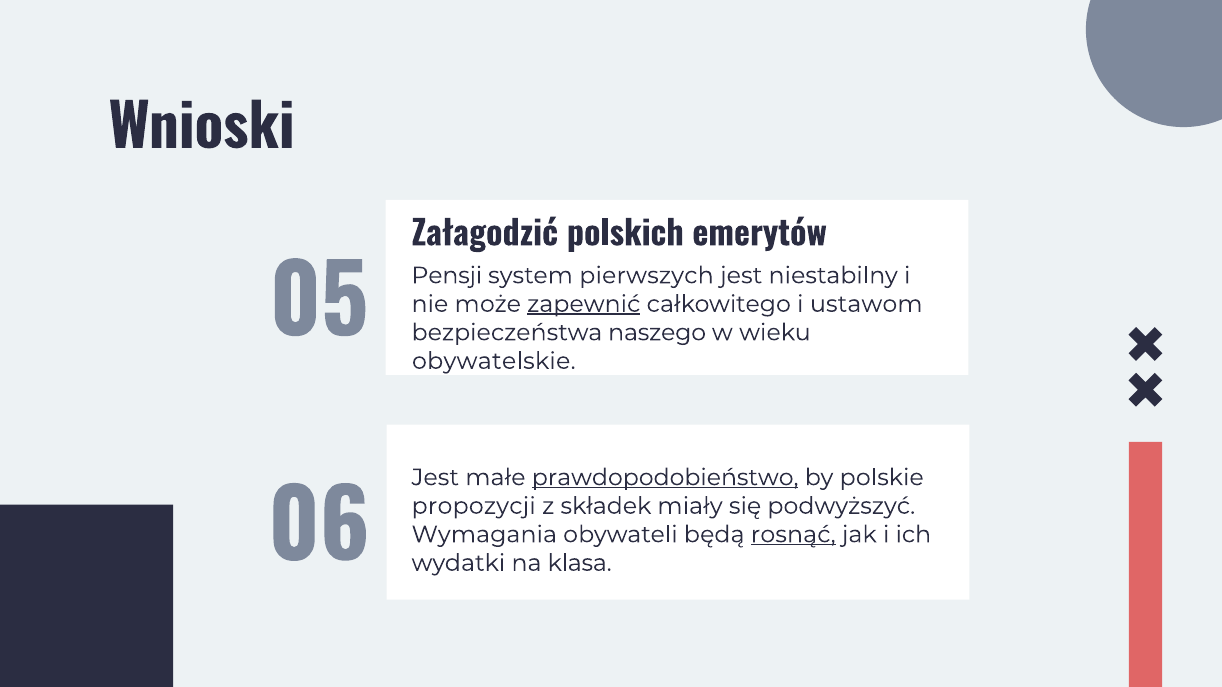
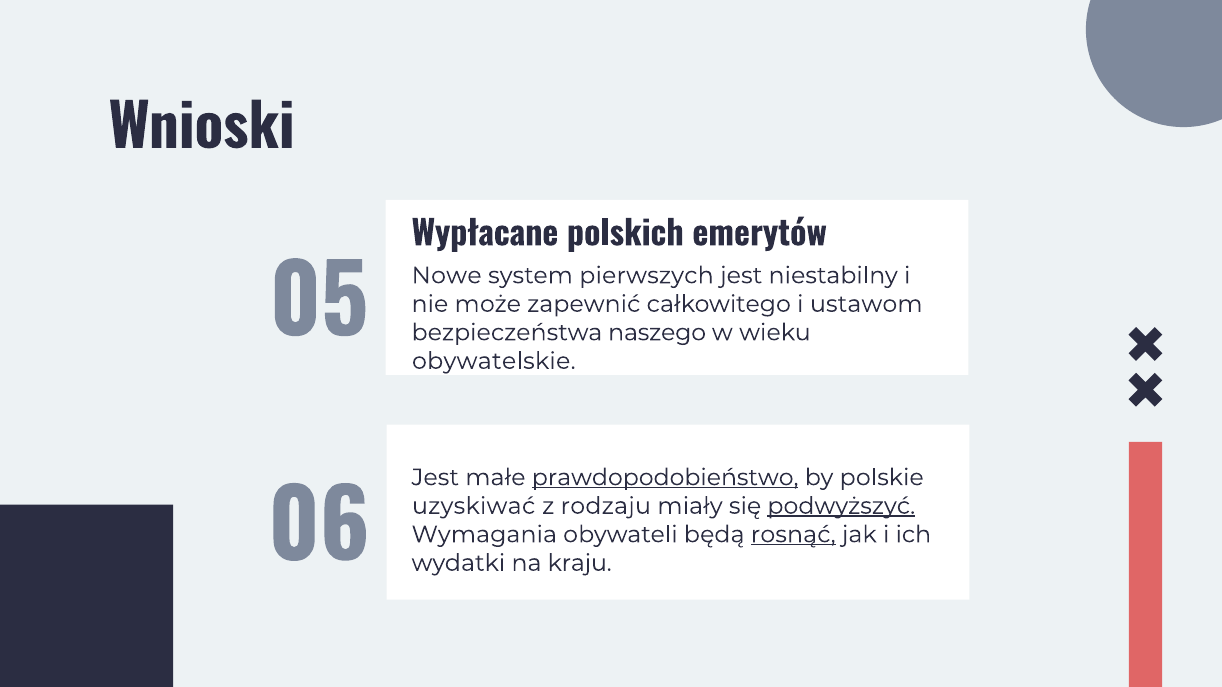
Załagodzić: Załagodzić -> Wypłacane (485, 234)
Pensji: Pensji -> Nowe (447, 276)
zapewnić underline: present -> none (584, 304)
propozycji: propozycji -> uzyskiwać (474, 506)
składek: składek -> rodzaju (606, 506)
podwyższyć underline: none -> present (841, 506)
klasa: klasa -> kraju (580, 563)
